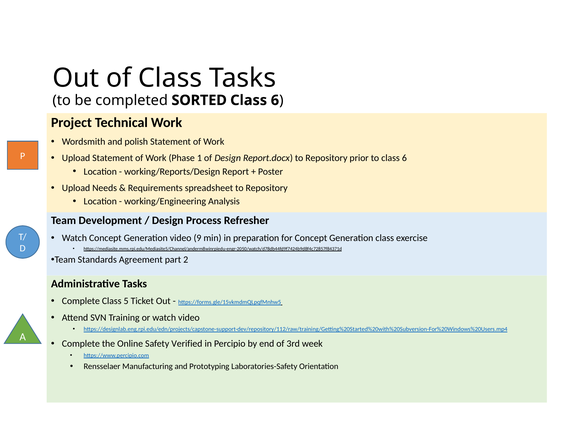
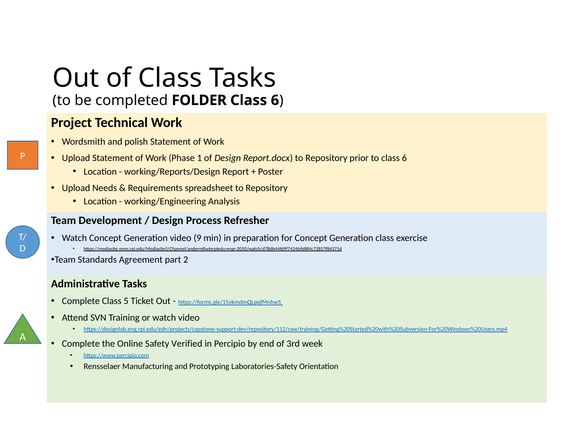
SORTED: SORTED -> FOLDER (199, 100)
